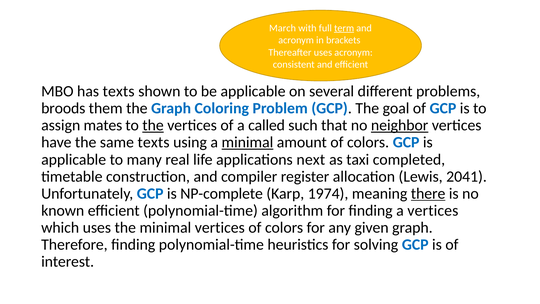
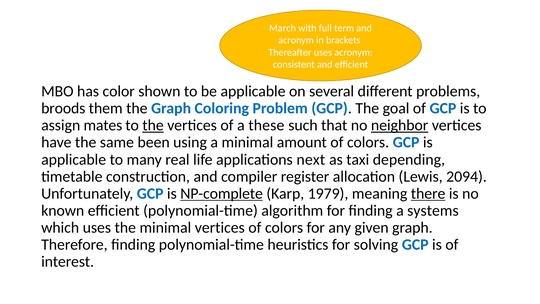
term underline: present -> none (344, 28)
has texts: texts -> color (119, 91)
called: called -> these (266, 125)
same texts: texts -> been (154, 142)
minimal underline: present -> none (247, 142)
completed: completed -> depending (409, 159)
2041: 2041 -> 2094 (467, 176)
NP-complete underline: none -> present (222, 193)
1974: 1974 -> 1979 (328, 193)
a vertices: vertices -> systems (433, 210)
